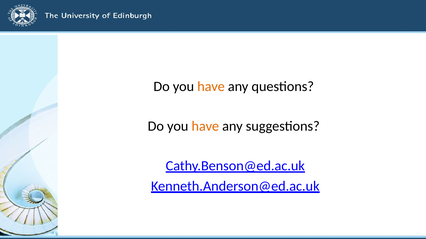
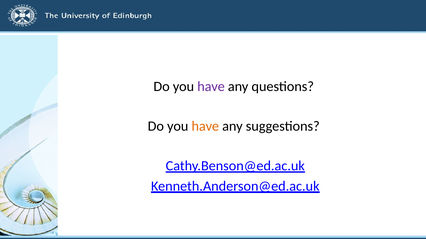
have colour: orange -> purple (211, 87)
